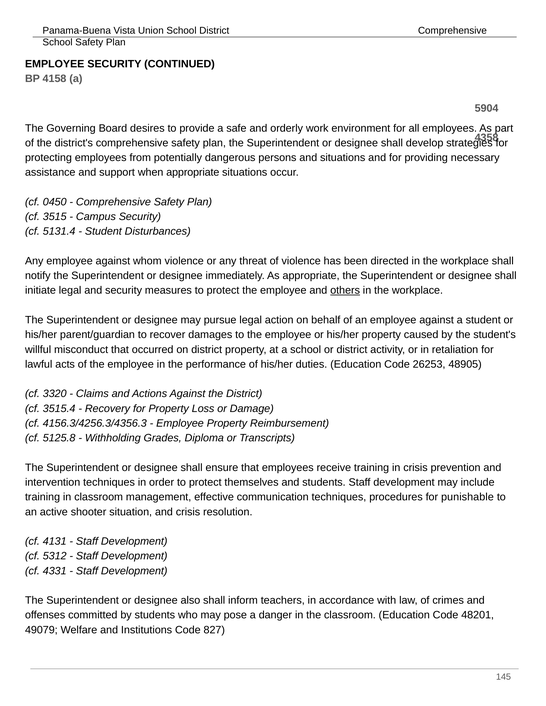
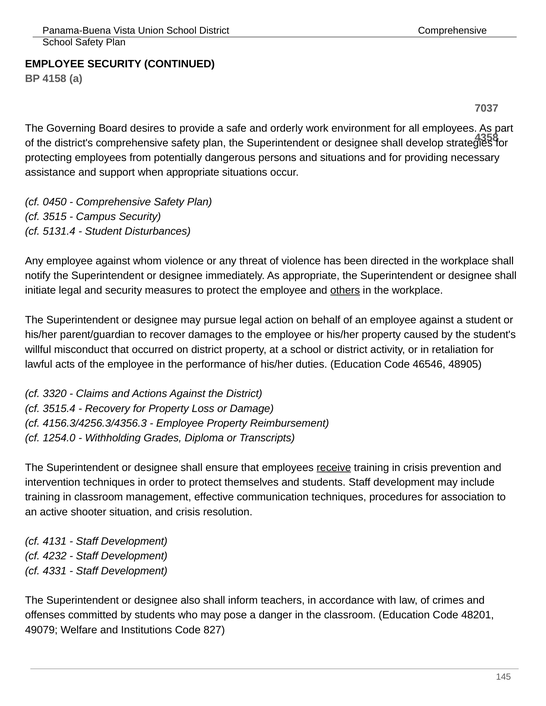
5904: 5904 -> 7037 (487, 108)
26253: 26253 -> 46546 (429, 365)
5125.8: 5125.8 -> 1254.0 (59, 438)
receive underline: none -> present (334, 468)
punishable: punishable -> association (468, 497)
5312: 5312 -> 4232 (55, 557)
